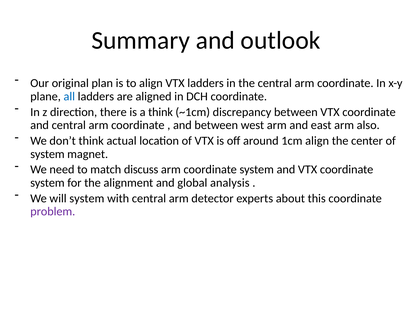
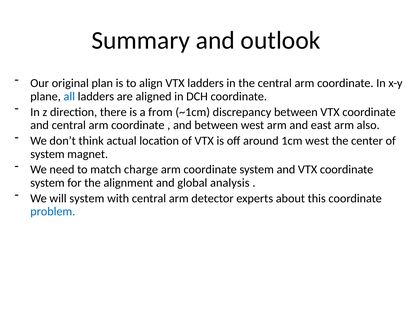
a think: think -> from (160, 112)
1cm align: align -> west (317, 141)
discuss: discuss -> charge (141, 170)
problem colour: purple -> blue (53, 212)
